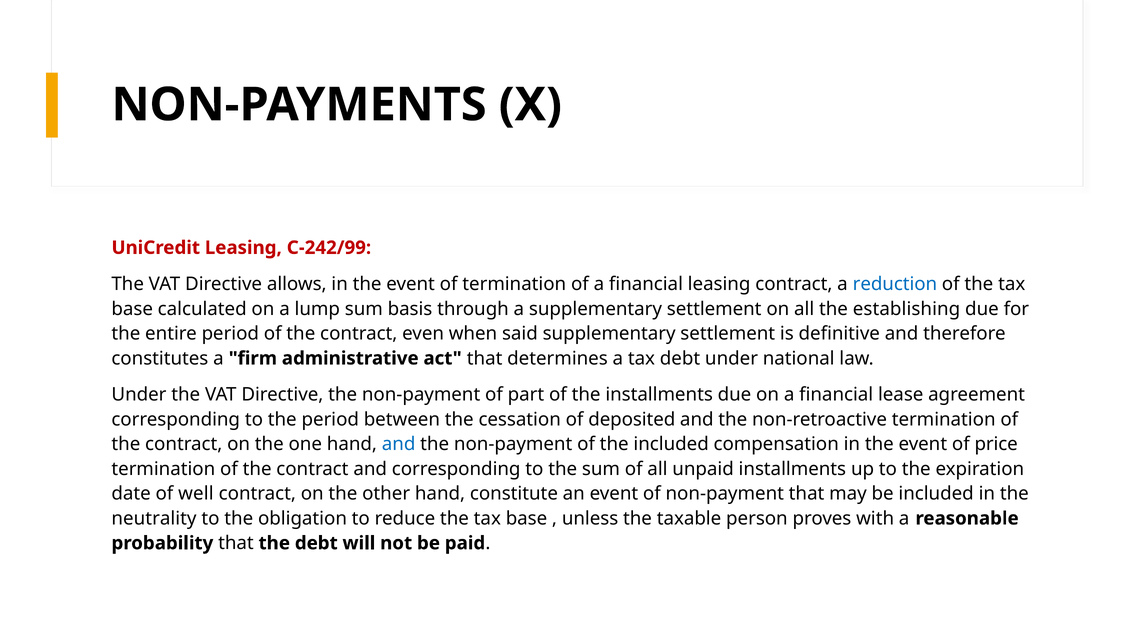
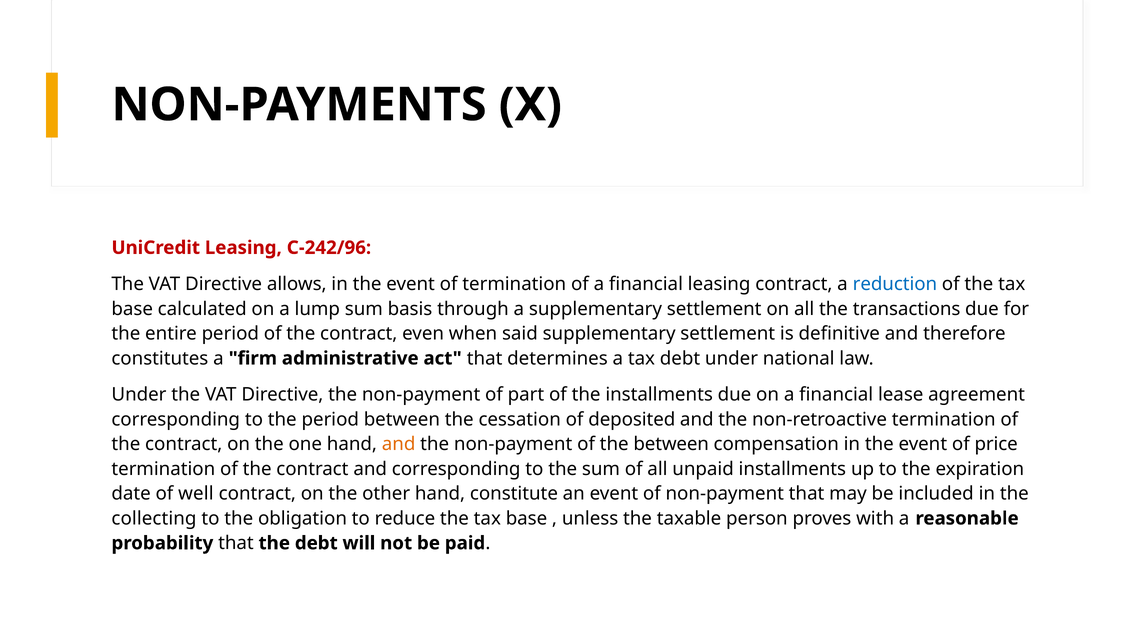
C-242/99: C-242/99 -> C-242/96 (329, 248)
establishing: establishing -> transactions (907, 309)
and colour: blue -> orange (399, 444)
the included: included -> between (671, 444)
neutrality: neutrality -> collecting (154, 519)
